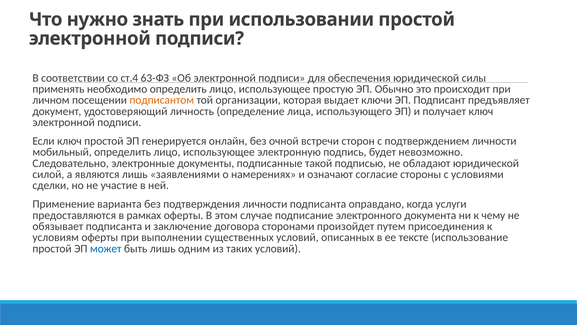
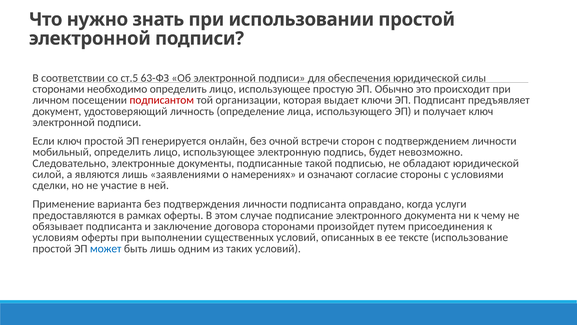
ст.4: ст.4 -> ст.5 (129, 78)
применять: применять -> сторонами (58, 89)
подписантом colour: orange -> red (162, 100)
